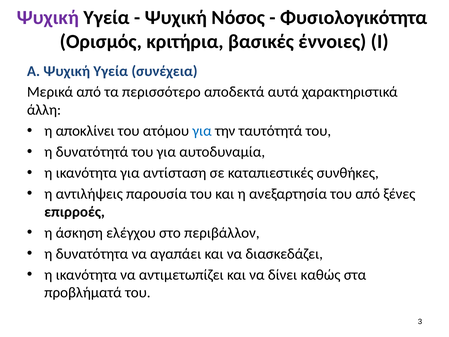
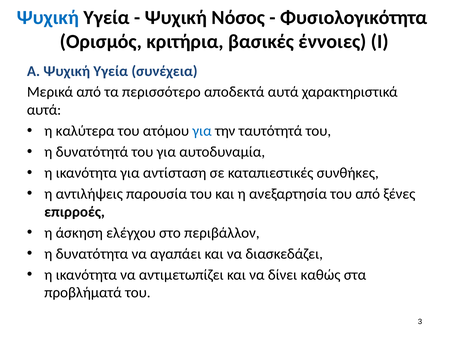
Ψυχική colour: purple -> blue (48, 17)
άλλη: άλλη -> αυτά (44, 110)
αποκλίνει: αποκλίνει -> καλύτερα (85, 131)
